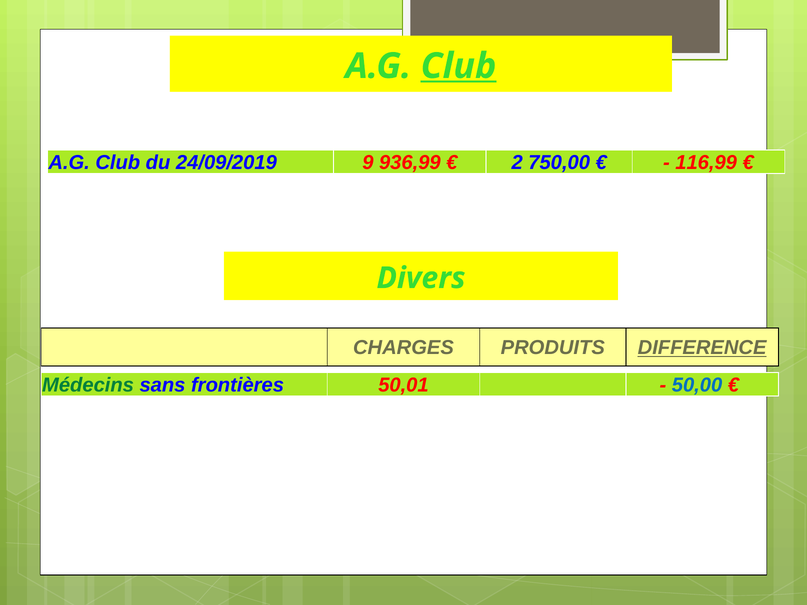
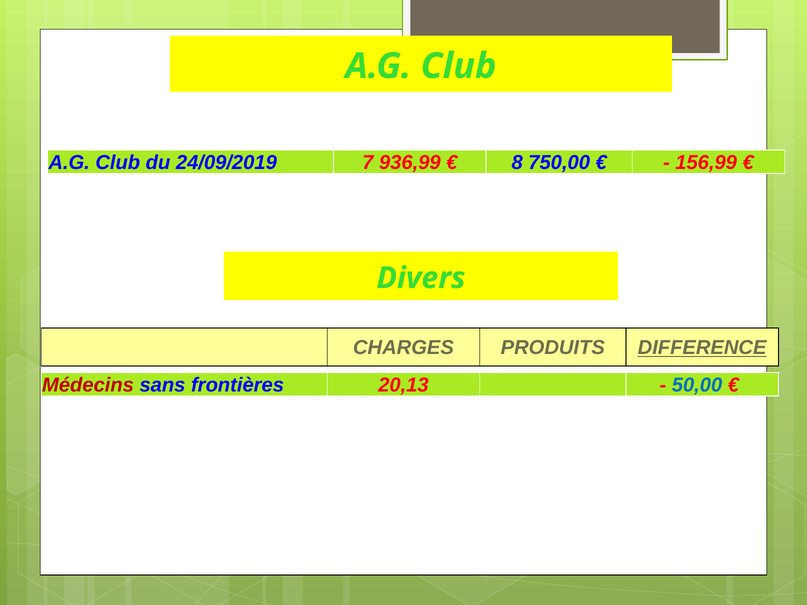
Club underline: present -> none (458, 66)
9: 9 -> 7 (368, 163)
2: 2 -> 8 (517, 163)
116,99: 116,99 -> 156,99 (706, 163)
Médecins colour: green -> red (88, 385)
50,01: 50,01 -> 20,13 (403, 385)
